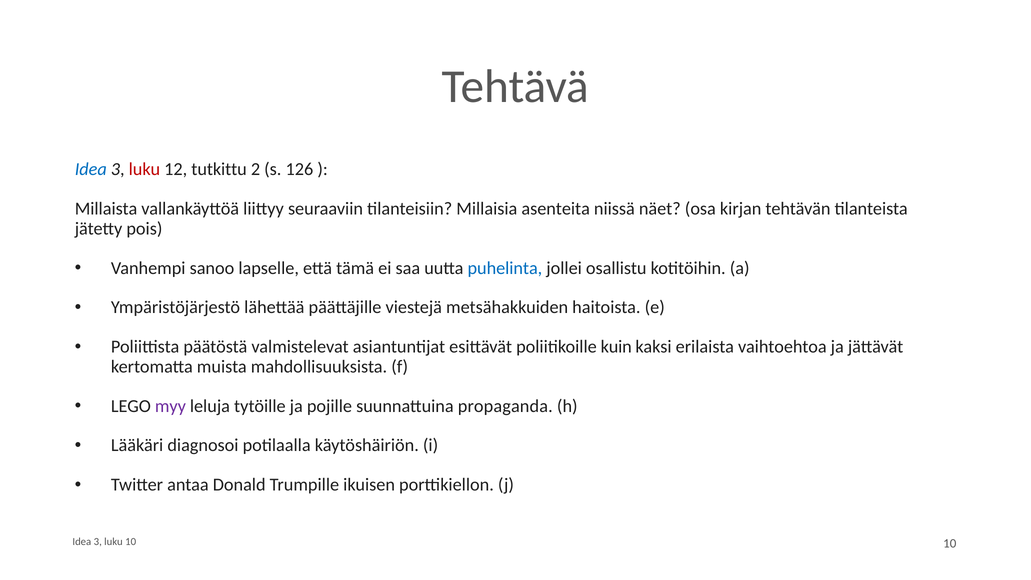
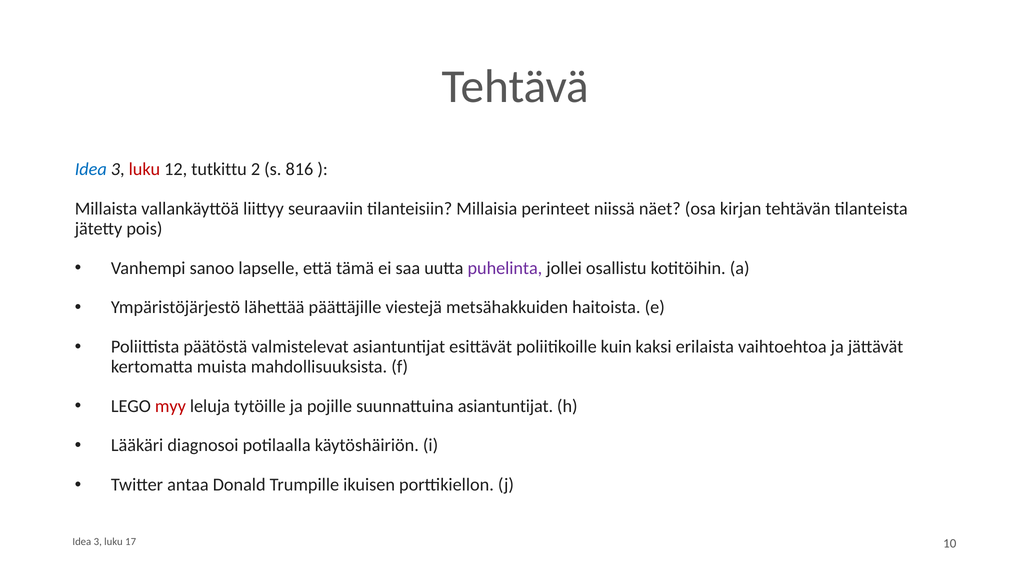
126: 126 -> 816 (299, 169)
asenteita: asenteita -> perinteet (556, 209)
puhelinta colour: blue -> purple (505, 268)
myy colour: purple -> red (170, 406)
suunnattuina propaganda: propaganda -> asiantuntijat (505, 406)
luku 10: 10 -> 17 (131, 541)
